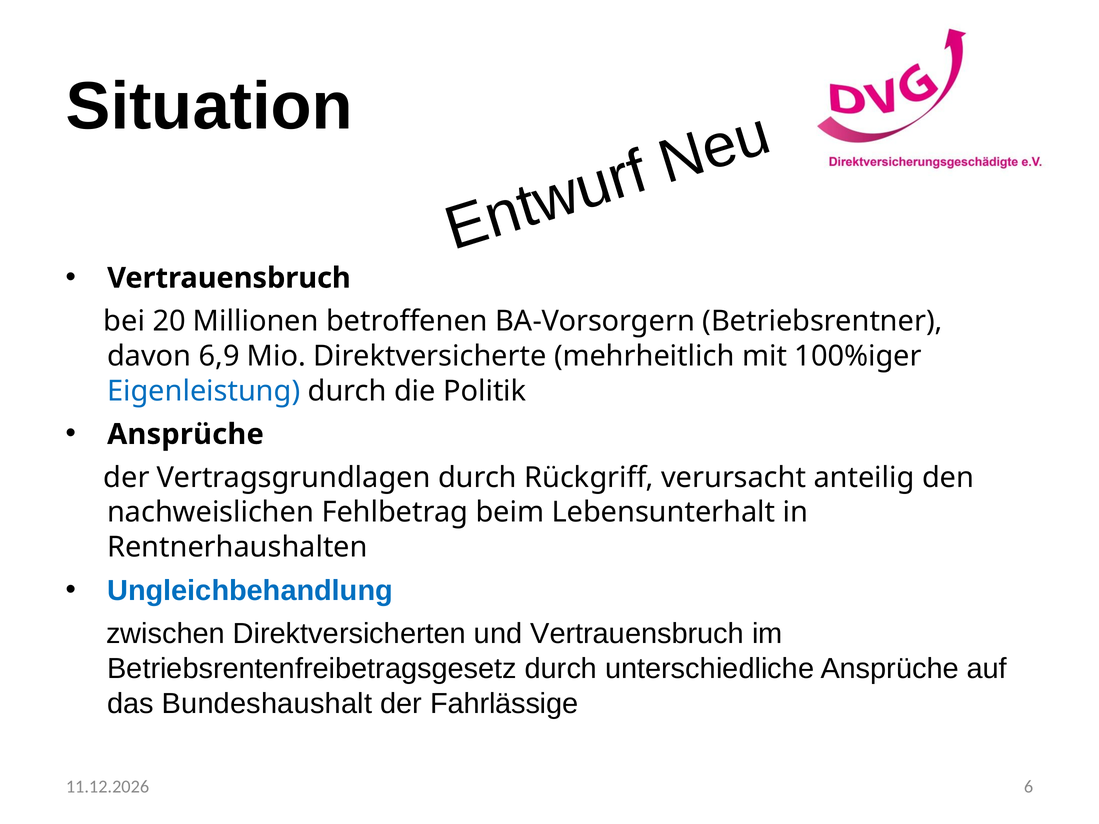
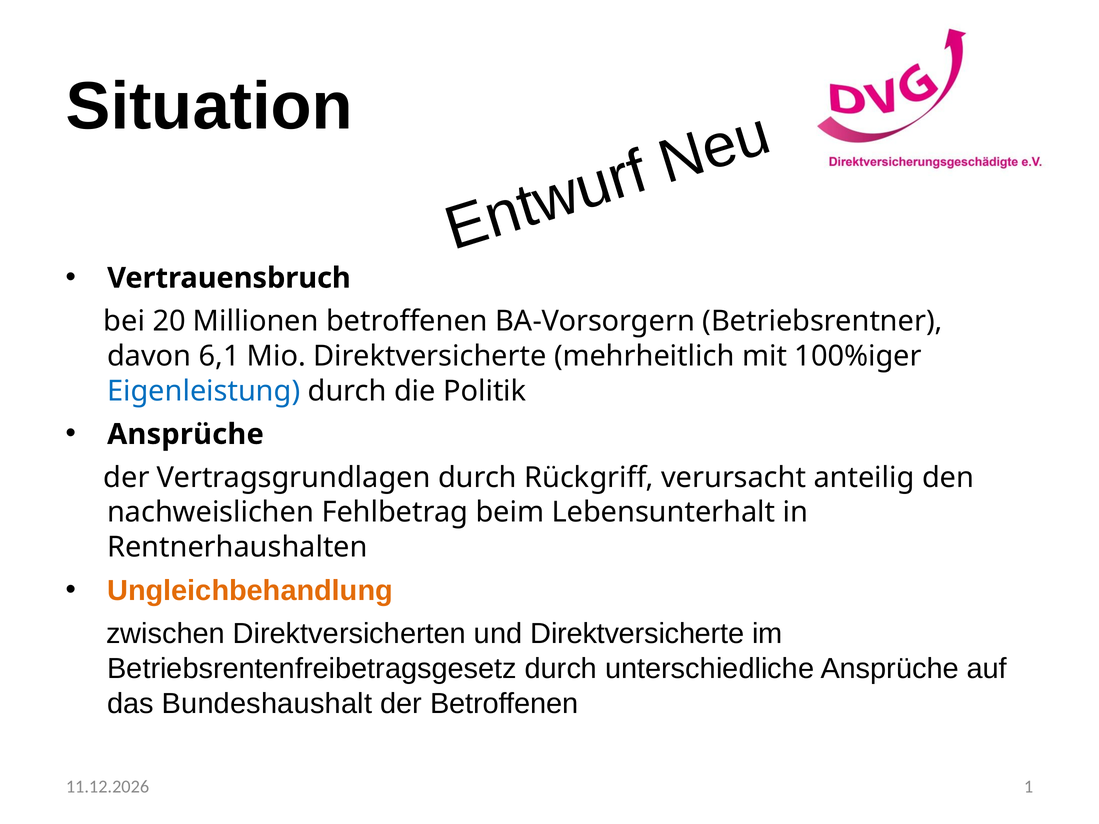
6,9: 6,9 -> 6,1 (219, 356)
Ungleichbehandlung colour: blue -> orange (250, 591)
und Vertrauensbruch: Vertrauensbruch -> Direktversicherte (637, 634)
der Fahrlässige: Fahrlässige -> Betroffenen (504, 704)
6: 6 -> 1 (1029, 787)
